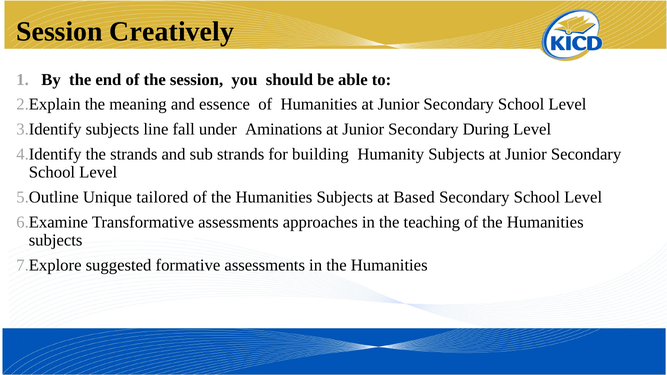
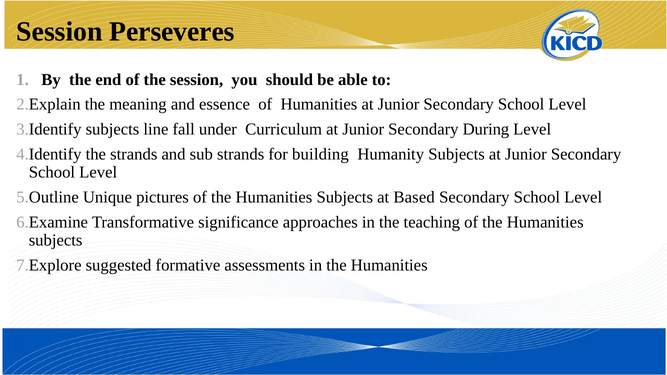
Creatively: Creatively -> Perseveres (172, 31)
Aminations: Aminations -> Curriculum (284, 129)
tailored: tailored -> pictures (162, 197)
Transformative assessments: assessments -> significance (238, 222)
